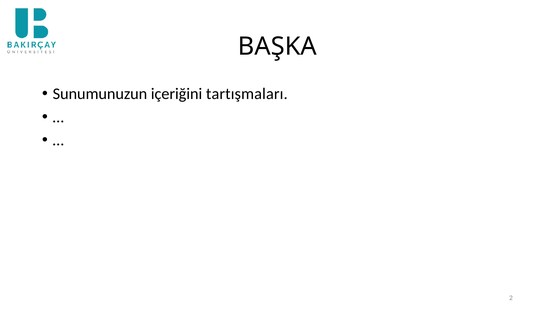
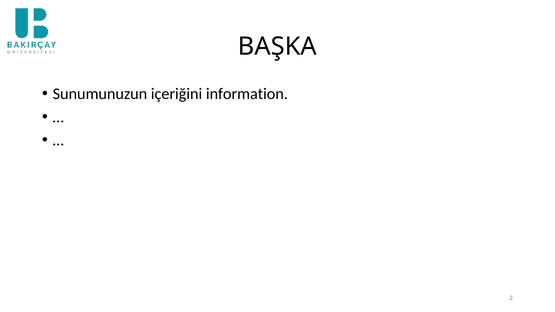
tartışmaları: tartışmaları -> information (247, 94)
